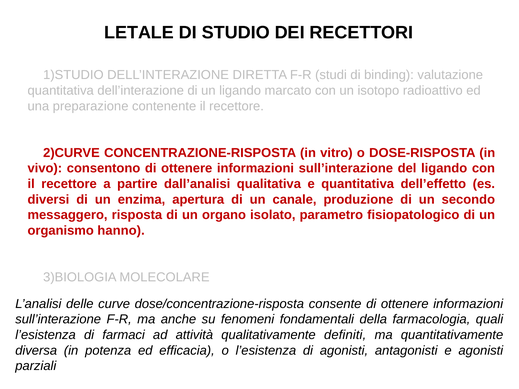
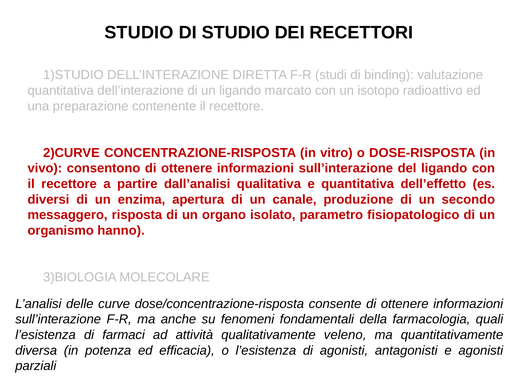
LETALE: LETALE -> STUDIO (139, 33)
definiti: definiti -> veleno (345, 335)
